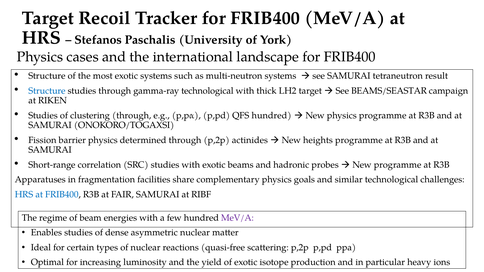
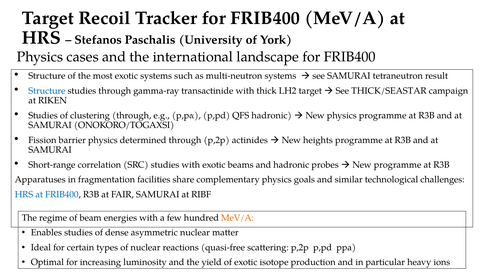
gamma-ray technological: technological -> transactinide (207, 91)
BEAMS/SEASTAR: BEAMS/SEASTAR -> THICK/SEASTAR (389, 91)
QFS hundred: hundred -> hadronic (272, 116)
MeV/A colour: purple -> orange (237, 218)
